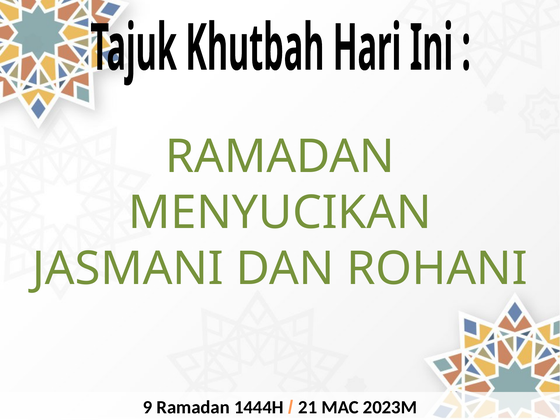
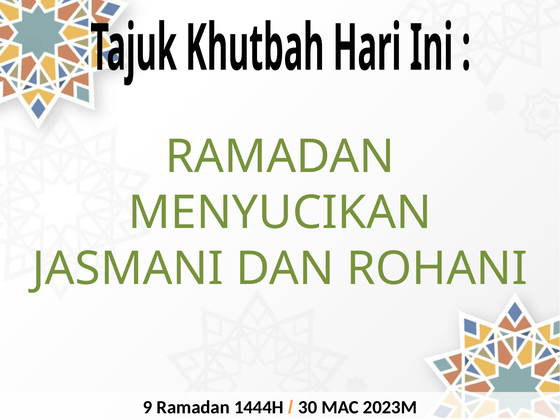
21: 21 -> 30 (308, 407)
